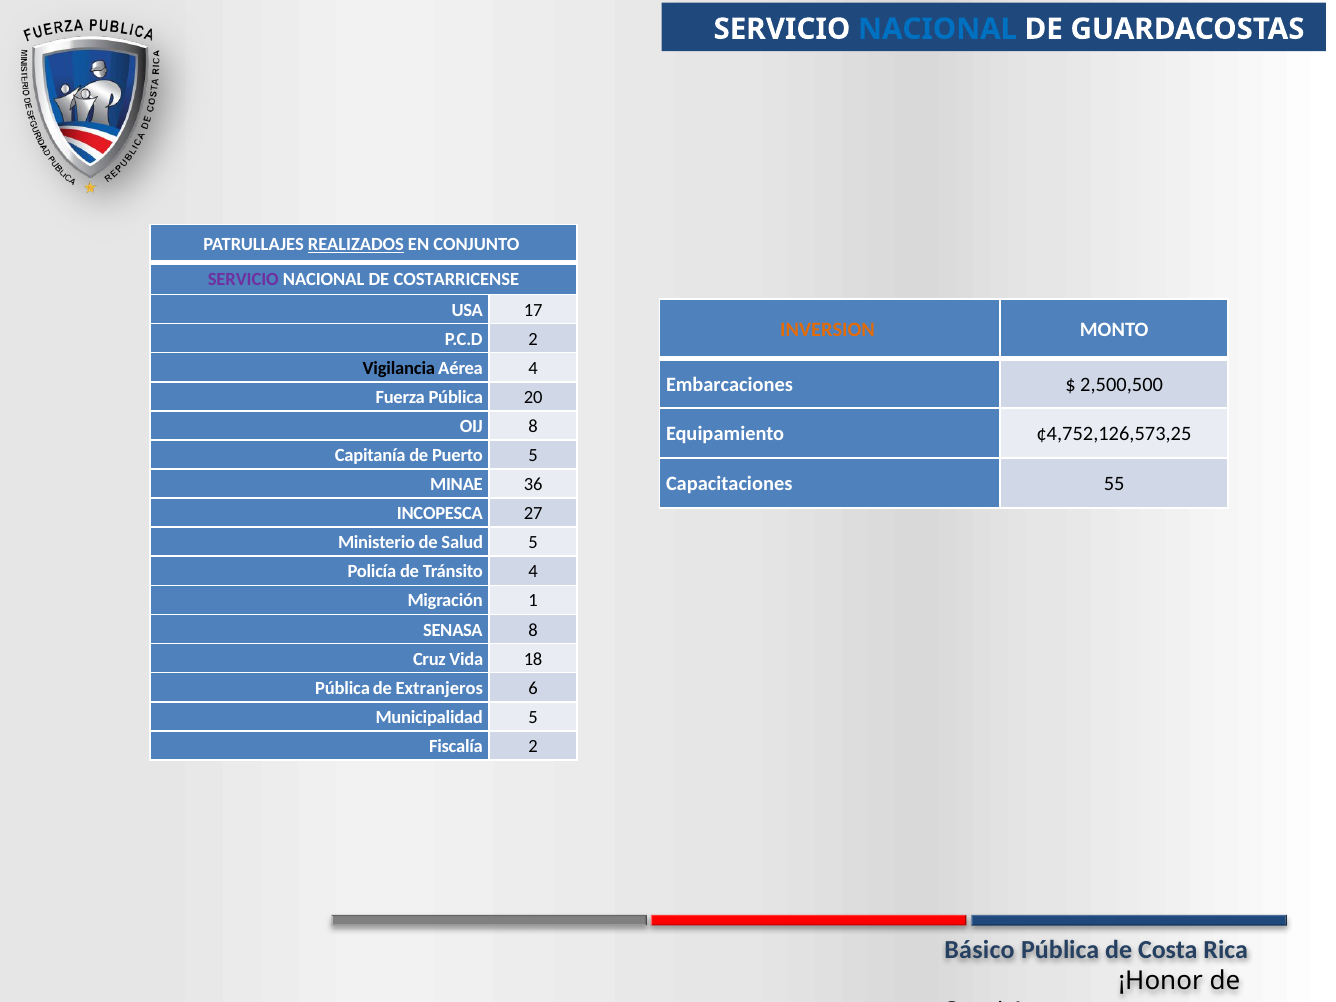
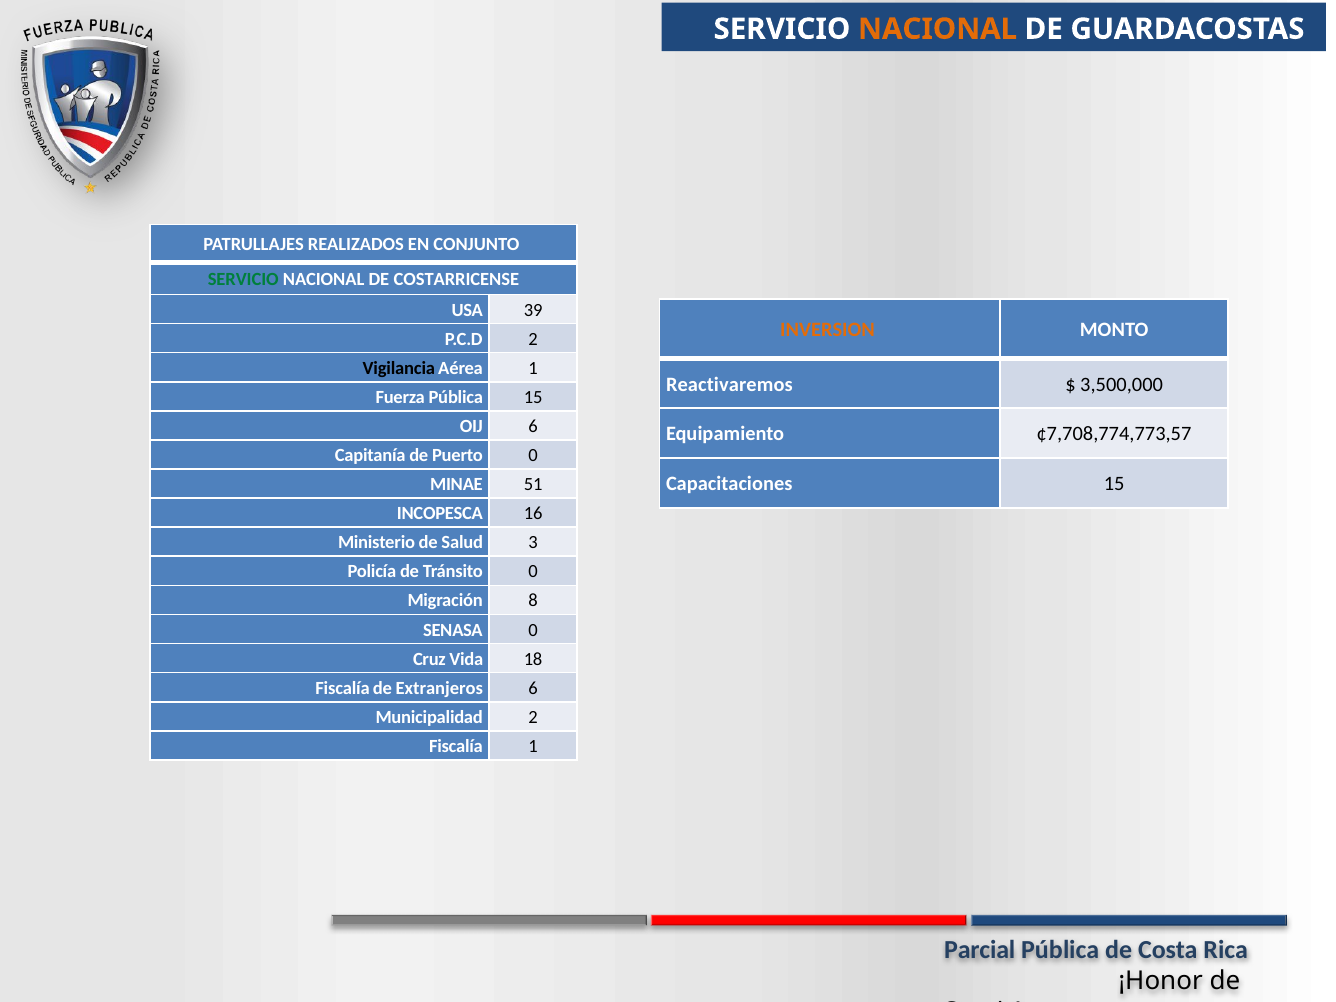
NACIONAL colour: blue -> orange (938, 29)
REALIZADOS underline: present -> none (356, 245)
SERVICIO colour: purple -> green (243, 279)
17: 17 -> 39 (533, 310)
Aérea 4: 4 -> 1 (533, 368)
Embarcaciones: Embarcaciones -> Reactivaremos (729, 384)
2,500,500: 2,500,500 -> 3,500,000 (1122, 384)
Pública 20: 20 -> 15 (533, 397)
OIJ 8: 8 -> 6 (533, 426)
¢4,752,126,573,25: ¢4,752,126,573,25 -> ¢7,708,774,773,57 (1114, 434)
Puerto 5: 5 -> 0 (533, 455)
Capacitaciones 55: 55 -> 15 (1114, 484)
36: 36 -> 51 (533, 485)
27: 27 -> 16 (533, 514)
Salud 5: 5 -> 3 (533, 543)
Tránsito 4: 4 -> 0 (533, 572)
1: 1 -> 8 (533, 601)
SENASA 8: 8 -> 0 (533, 630)
Pública: Pública -> Fiscalía (343, 688)
Municipalidad 5: 5 -> 2 (533, 717)
Fiscalía 2: 2 -> 1 (533, 746)
Básico: Básico -> Parcial (980, 950)
